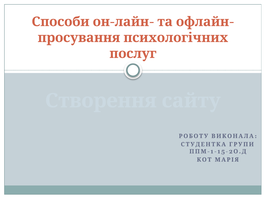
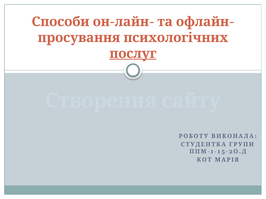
послуг underline: none -> present (133, 54)
